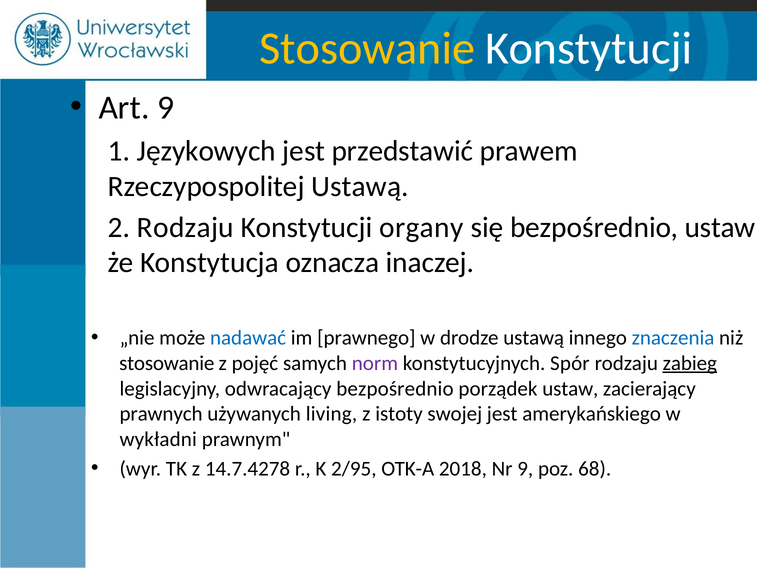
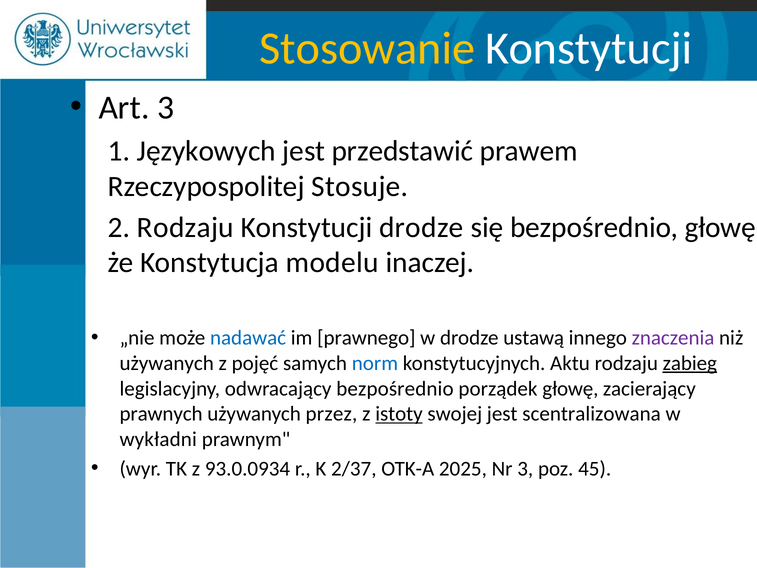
Art 9: 9 -> 3 (166, 108)
Rzeczypospolitej Ustawą: Ustawą -> Stosuje (360, 186)
Konstytucji organy: organy -> drodze (421, 227)
bezpośrednio ustaw: ustaw -> głowę (720, 227)
oznacza: oznacza -> modelu (332, 263)
znaczenia colour: blue -> purple (673, 338)
stosowanie: stosowanie -> używanych (167, 363)
norm colour: purple -> blue (375, 363)
Spór: Spór -> Aktu (570, 363)
porządek ustaw: ustaw -> głowę (570, 388)
living: living -> przez (331, 414)
istoty underline: none -> present (399, 414)
amerykańskiego: amerykańskiego -> scentralizowana (592, 414)
14.7.4278: 14.7.4278 -> 93.0.0934 (247, 468)
2/95: 2/95 -> 2/37 (354, 468)
2018: 2018 -> 2025 (463, 468)
Nr 9: 9 -> 3 (525, 468)
68: 68 -> 45 (595, 468)
